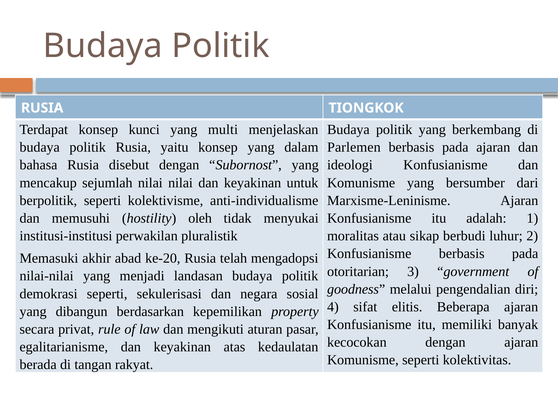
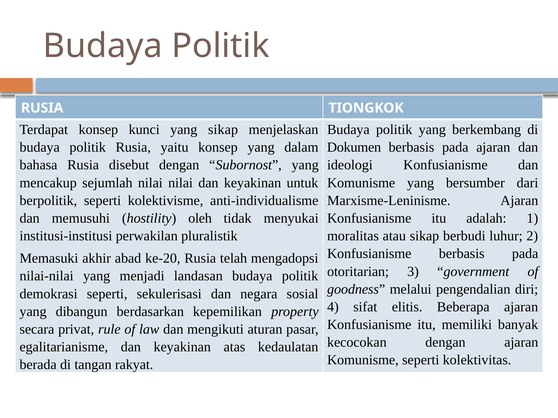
yang multi: multi -> sikap (223, 130)
Parlemen: Parlemen -> Dokumen (354, 147)
